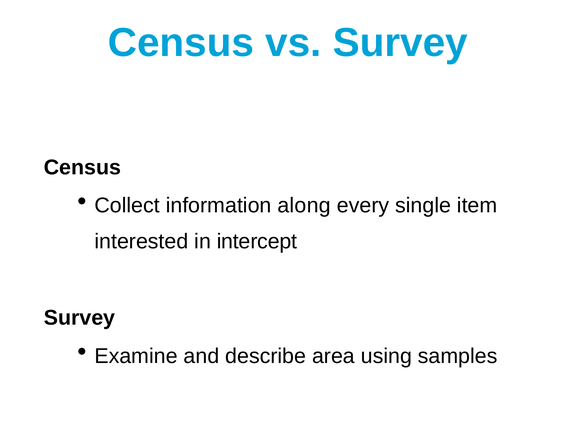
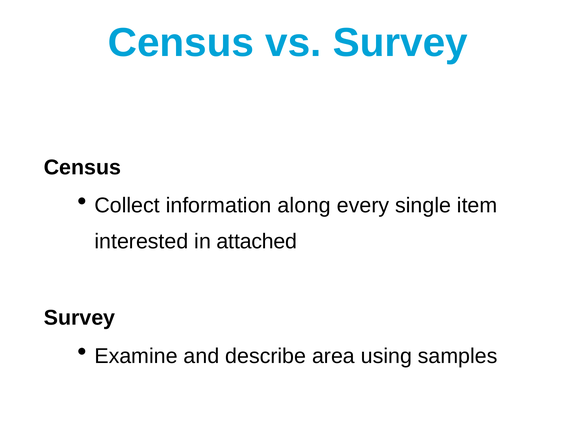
intercept: intercept -> attached (257, 242)
